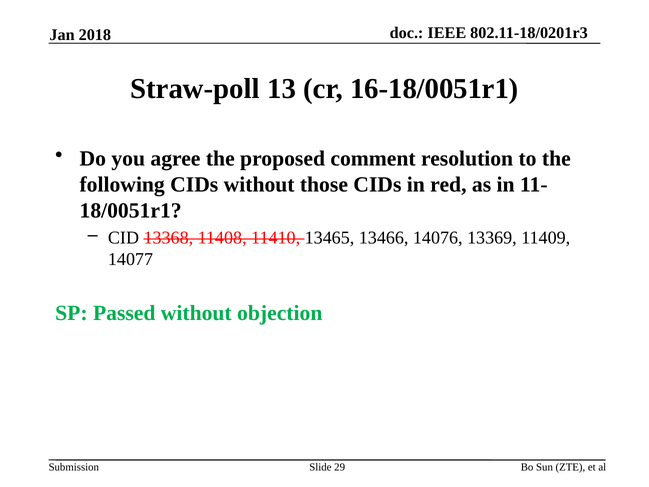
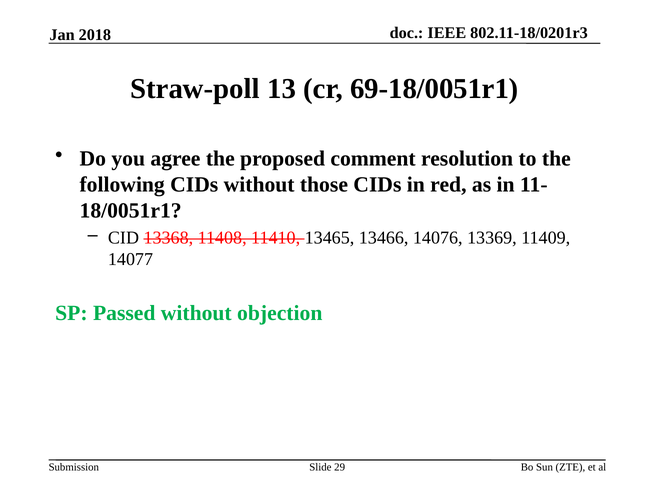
16-18/0051r1: 16-18/0051r1 -> 69-18/0051r1 (434, 89)
